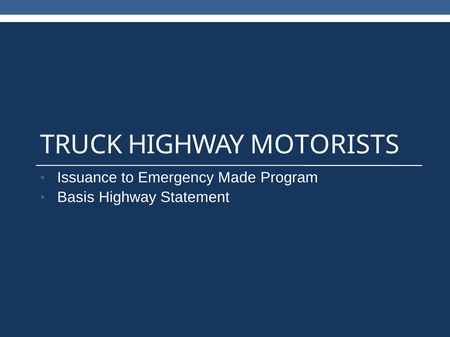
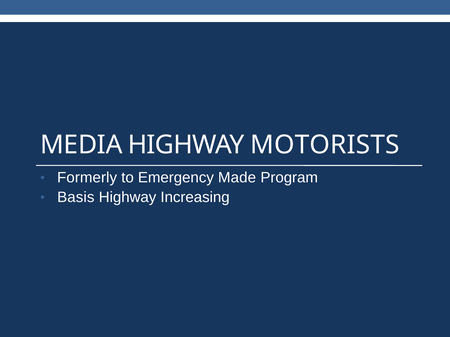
TRUCK: TRUCK -> MEDIA (81, 145)
Issuance: Issuance -> Formerly (87, 178)
Statement: Statement -> Increasing (195, 198)
